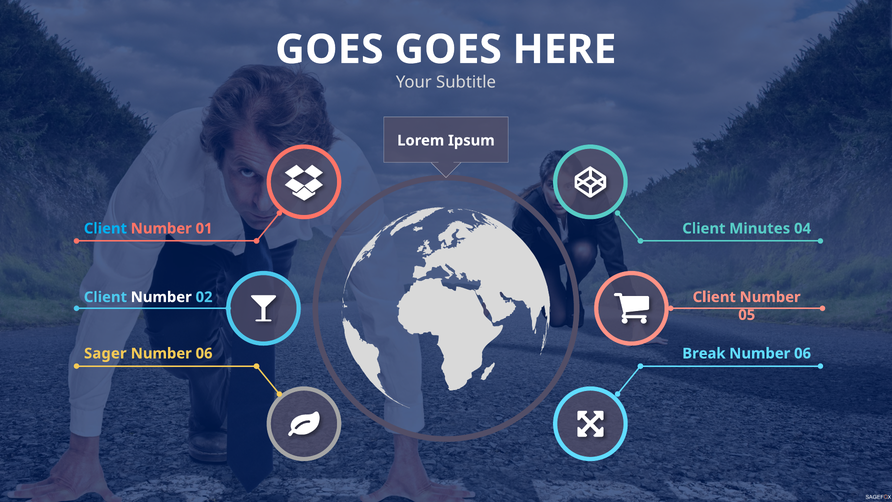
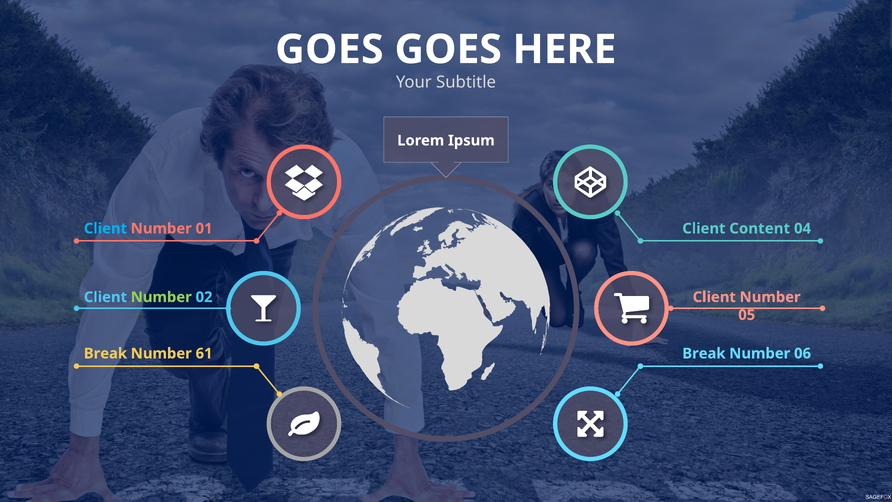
Minutes: Minutes -> Content (760, 228)
Number colour: white -> light green (161, 297)
Sager: Sager -> Break (105, 353)
06: 06 -> 61 (204, 353)
